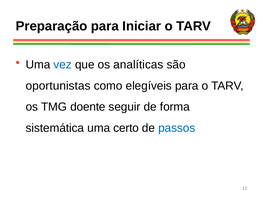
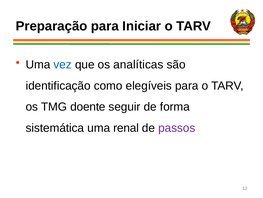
oportunistas: oportunistas -> identificação (58, 85)
certo: certo -> renal (126, 127)
passos colour: blue -> purple (177, 127)
